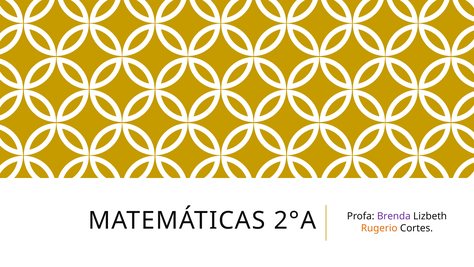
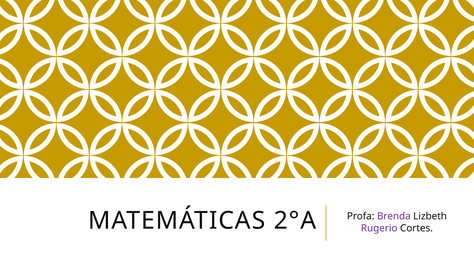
Rugerio colour: orange -> purple (379, 228)
